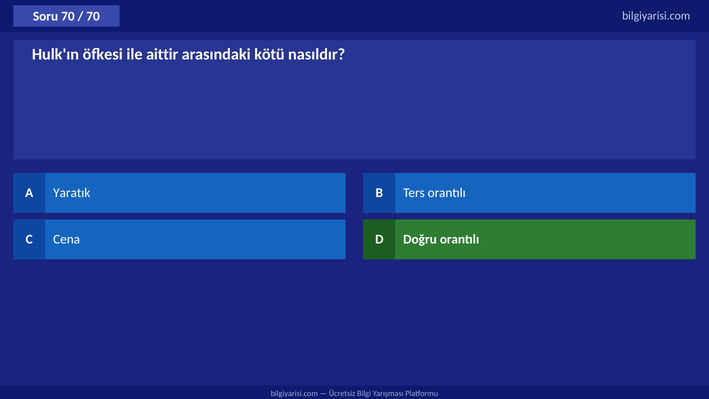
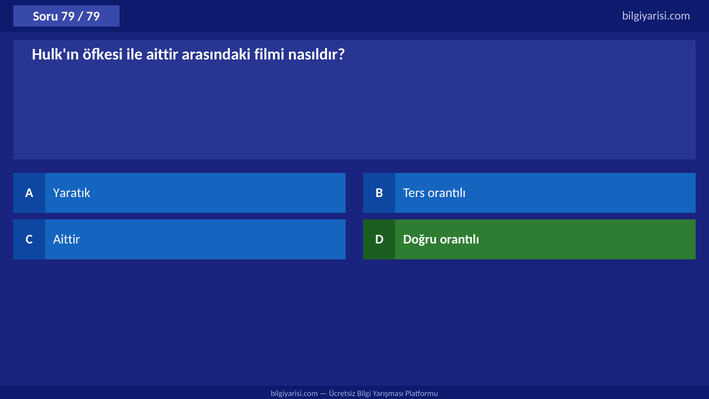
Soru 70: 70 -> 79 (68, 16)
70: 70 -> 79 (93, 16)
kötü: kötü -> filmi (269, 55)
C Cena: Cena -> Aittir (67, 239)
